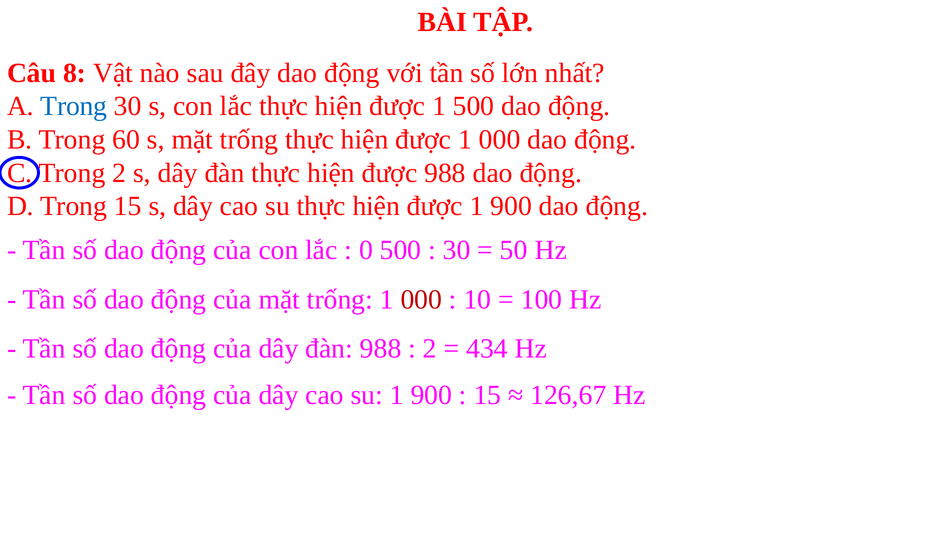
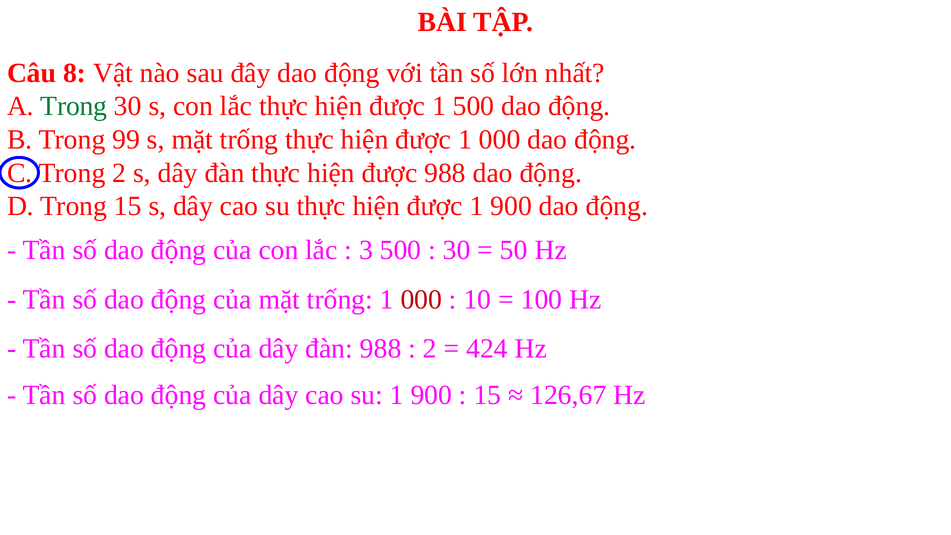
Trong colour: blue -> green (74, 106)
60: 60 -> 99 (126, 140)
0: 0 -> 3 (366, 250)
434: 434 -> 424 (487, 349)
